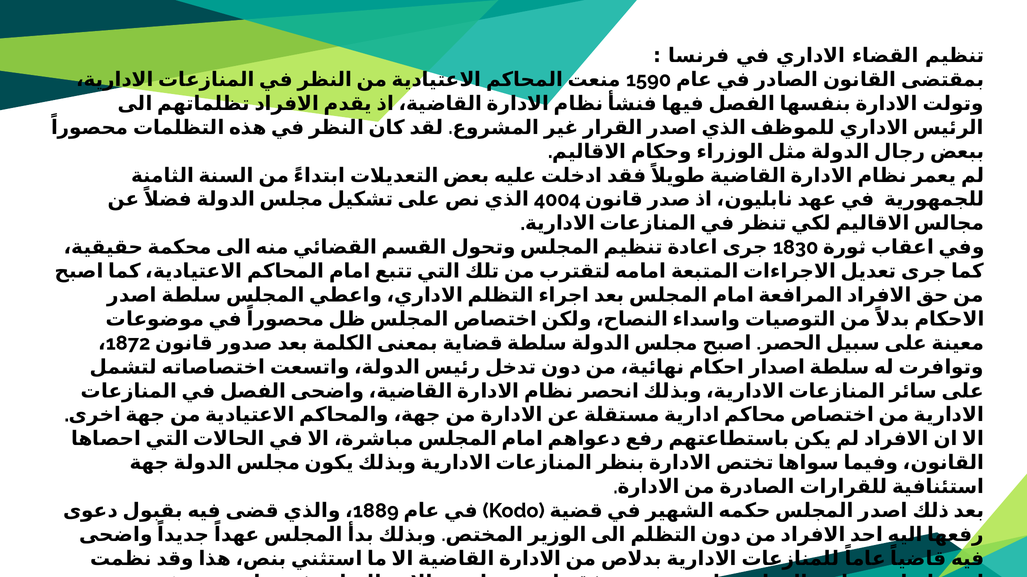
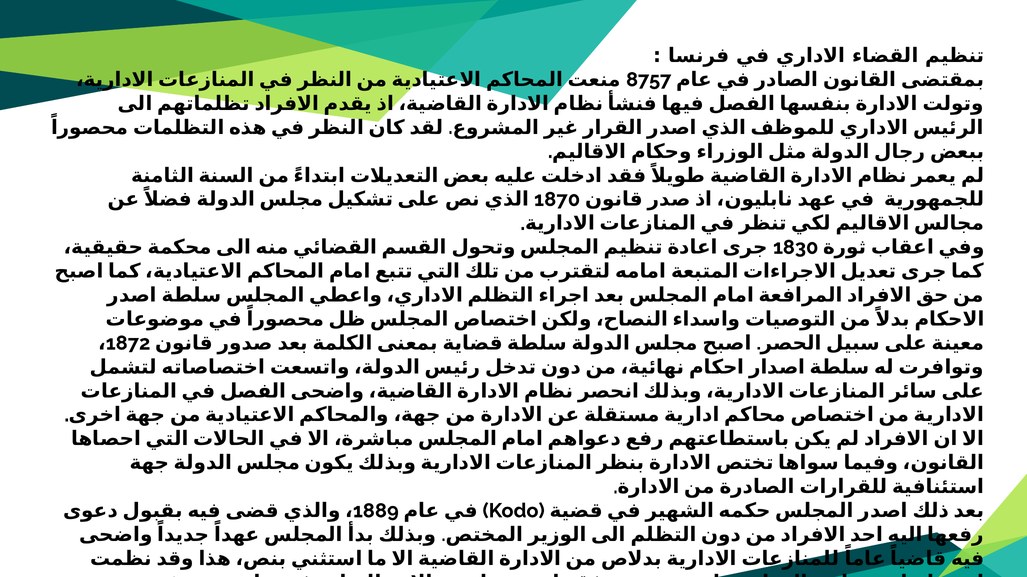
1590: 1590 -> 8757 (649, 80)
4004: 4004 -> 1870 (557, 200)
